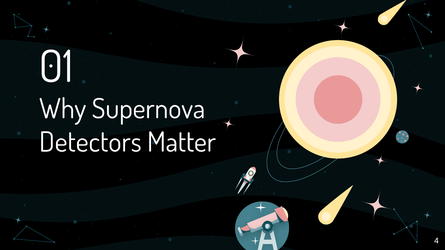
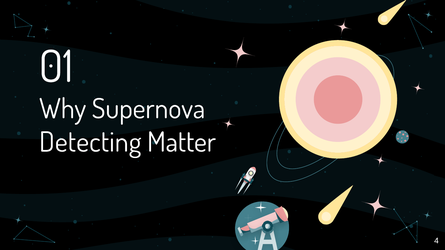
Detectors: Detectors -> Detecting (90, 143)
